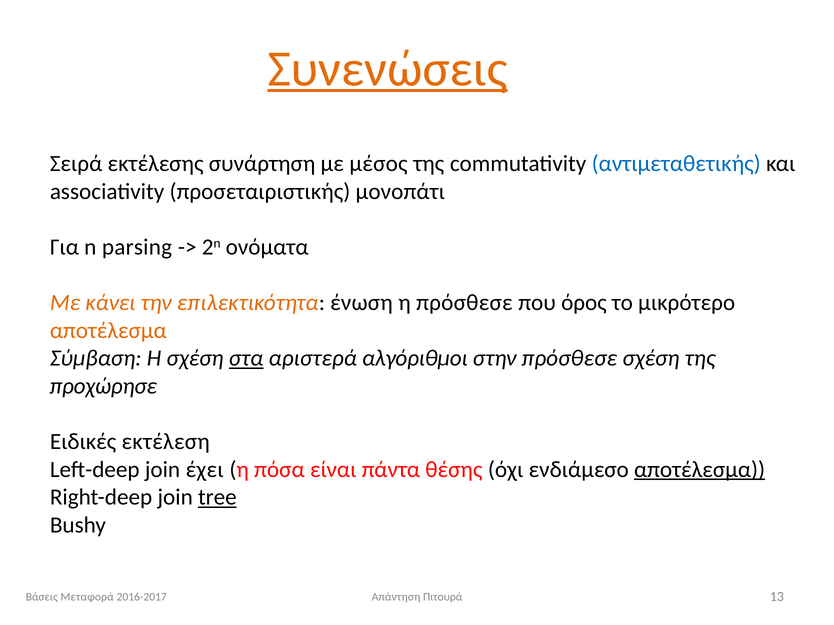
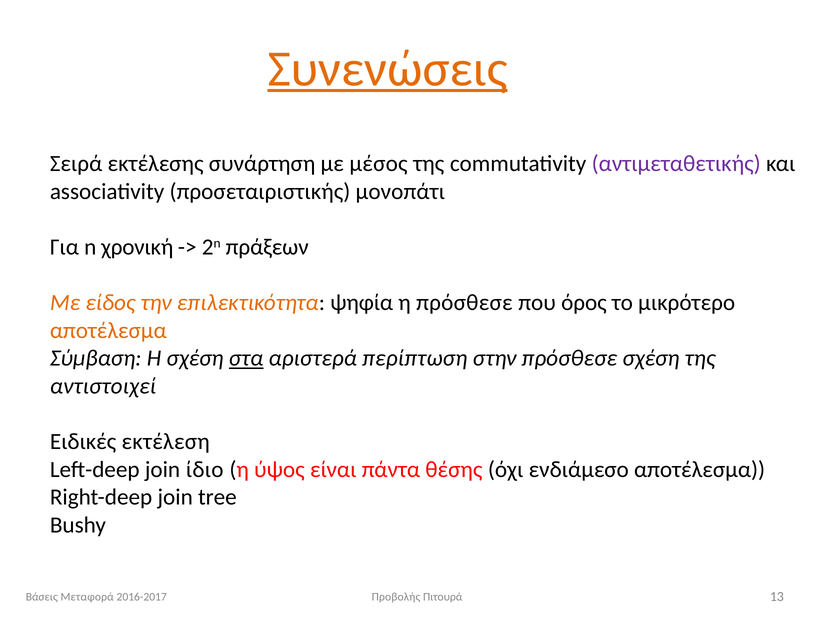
αντιμεταθετικής colour: blue -> purple (676, 164)
parsing: parsing -> χρονική (137, 247)
ονόματα: ονόματα -> πράξεων (267, 247)
κάνει: κάνει -> είδος (110, 303)
ένωση: ένωση -> ψηφία (362, 303)
αλγόριθμοι: αλγόριθμοι -> περίπτωση (415, 359)
προχώρησε: προχώρησε -> αντιστοιχεί (103, 386)
έχει: έχει -> ίδιο (205, 470)
πόσα: πόσα -> ύψος (279, 470)
αποτέλεσμα underline: present -> none (700, 470)
tree underline: present -> none (217, 498)
Απάντηση: Απάντηση -> Προβολής (396, 597)
